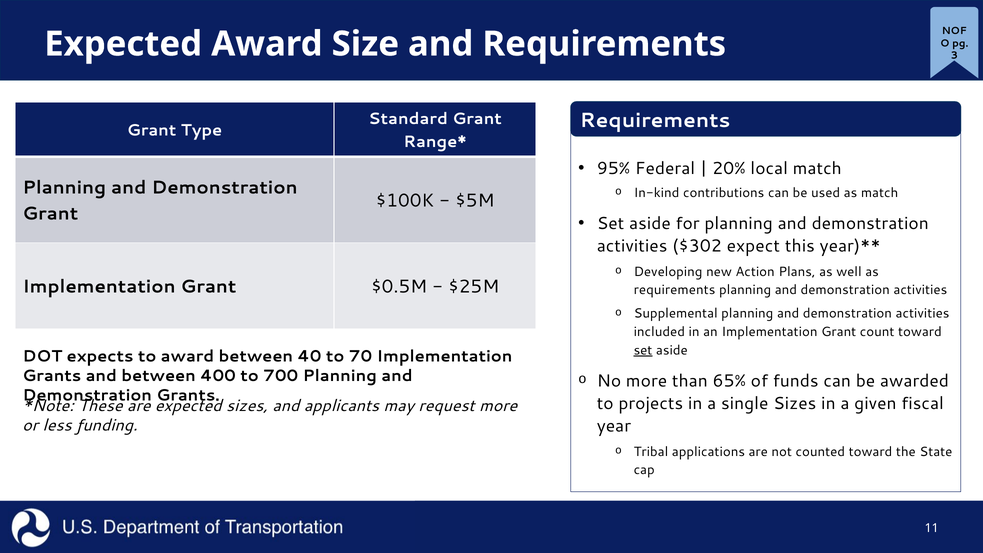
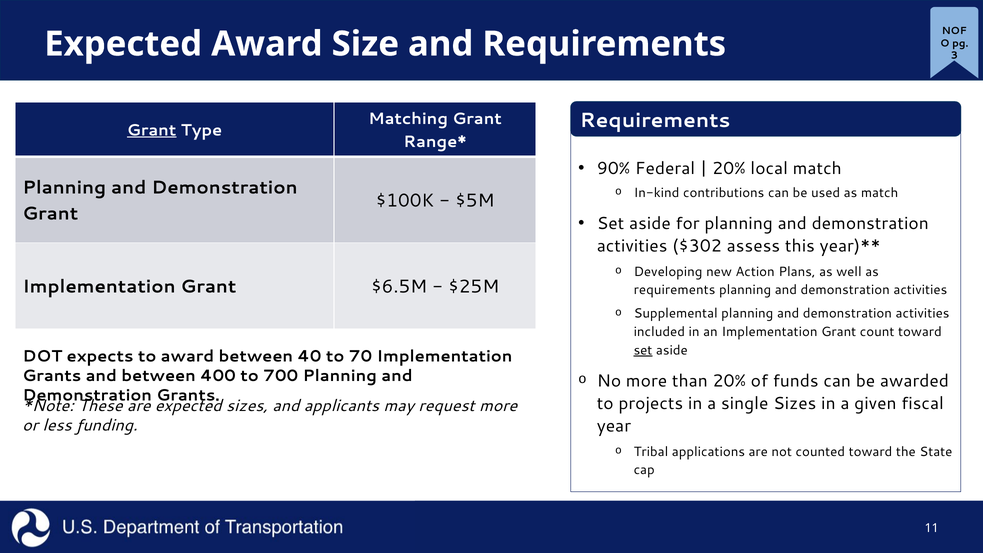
Standard: Standard -> Matching (408, 119)
Grant underline: none -> present (152, 130)
95%: 95% -> 90% (613, 168)
expect: expect -> assess (753, 246)
$0.5M: $0.5M -> $6.5M (399, 287)
than 65%: 65% -> 20% (729, 381)
